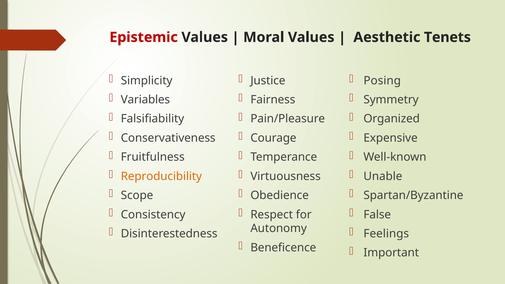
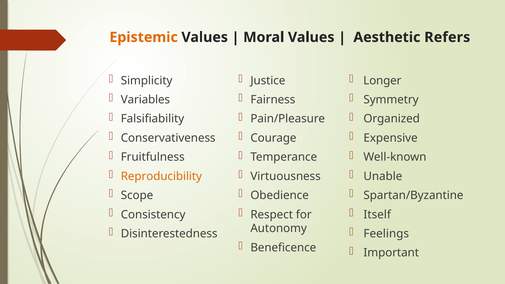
Epistemic colour: red -> orange (144, 37)
Tenets: Tenets -> Refers (447, 37)
Posing: Posing -> Longer (382, 81)
False: False -> Itself (377, 215)
